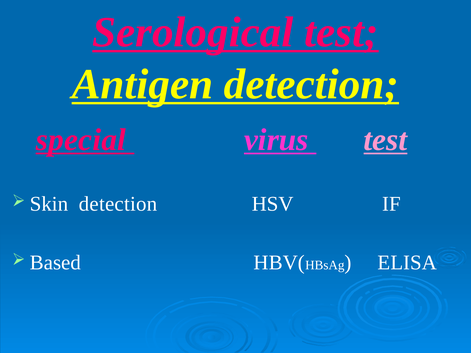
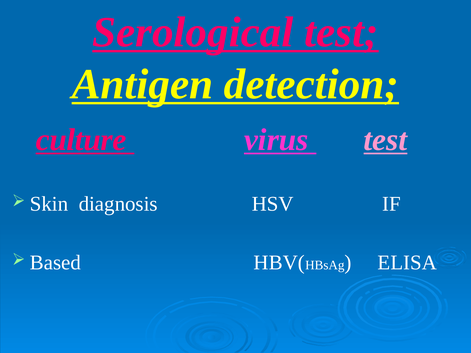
special: special -> culture (81, 140)
Skin detection: detection -> diagnosis (118, 204)
